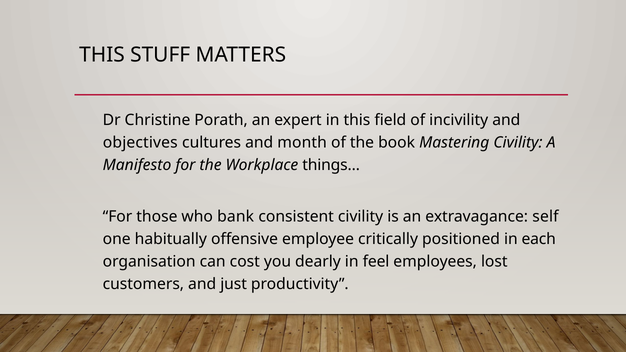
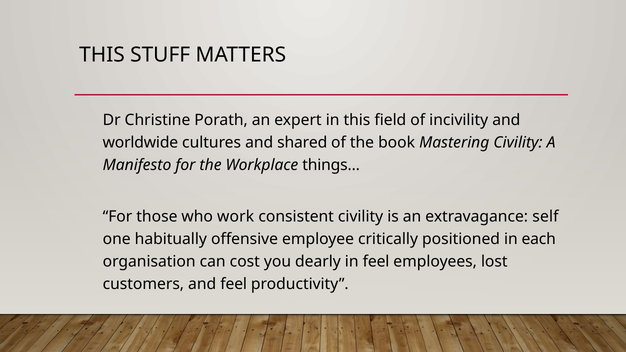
objectives: objectives -> worldwide (140, 143)
month: month -> shared (302, 143)
bank: bank -> work (236, 217)
and just: just -> feel (234, 284)
